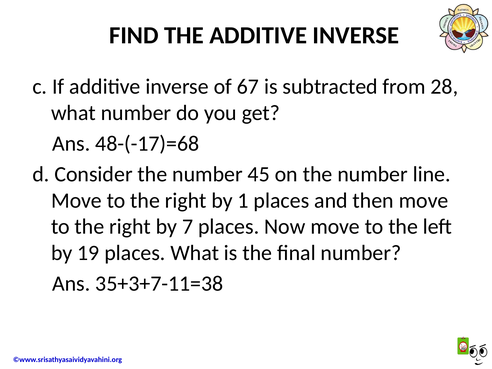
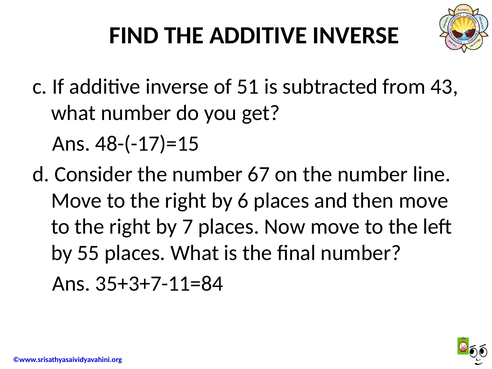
67: 67 -> 51 (248, 87)
28: 28 -> 43 (444, 87)
48-(-17)=68: 48-(-17)=68 -> 48-(-17)=15 (147, 144)
45: 45 -> 67 (259, 174)
1: 1 -> 6 (243, 201)
19: 19 -> 55 (88, 253)
35+3+7-11=38: 35+3+7-11=38 -> 35+3+7-11=84 (159, 284)
